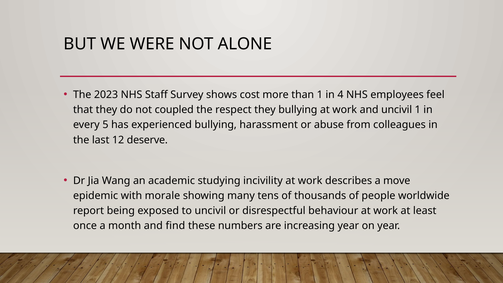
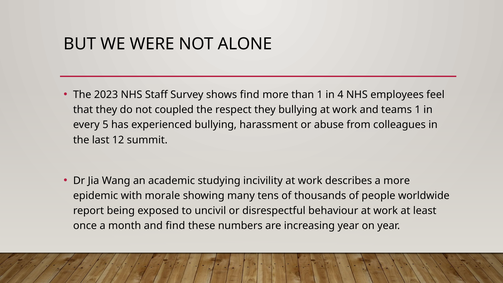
shows cost: cost -> find (250, 95)
and uncivil: uncivil -> teams (397, 110)
deserve: deserve -> summit (147, 140)
a move: move -> more (397, 181)
